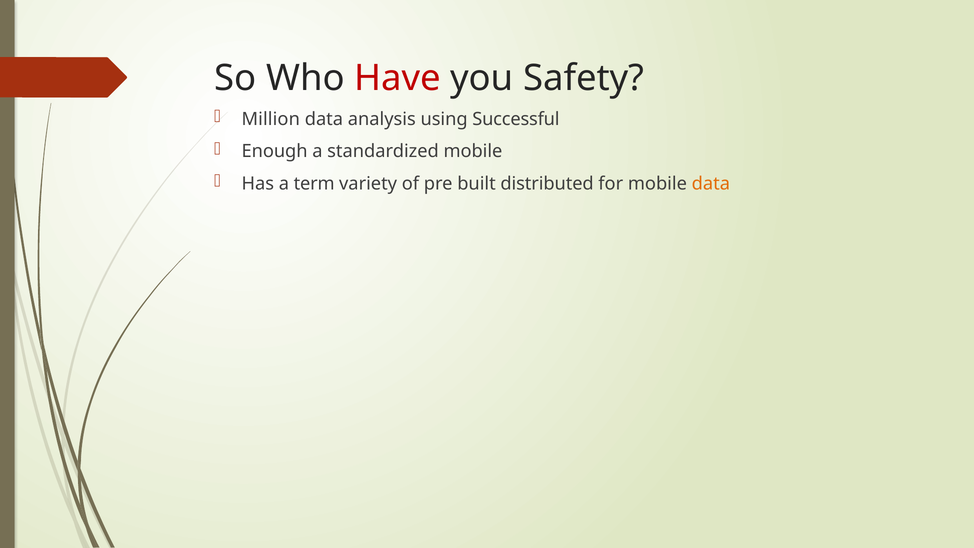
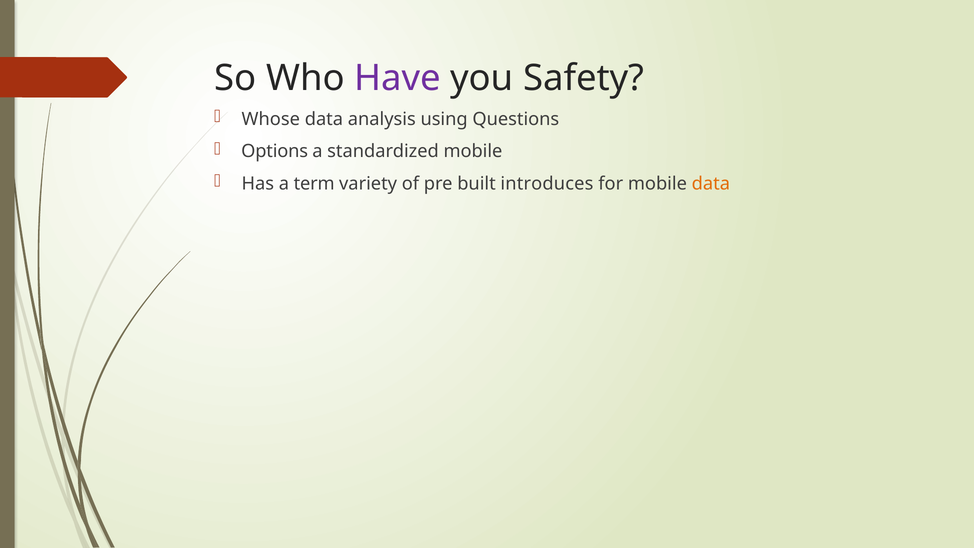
Have colour: red -> purple (398, 78)
Million: Million -> Whose (271, 119)
Successful: Successful -> Questions (516, 119)
Enough: Enough -> Options (275, 151)
distributed: distributed -> introduces (547, 183)
